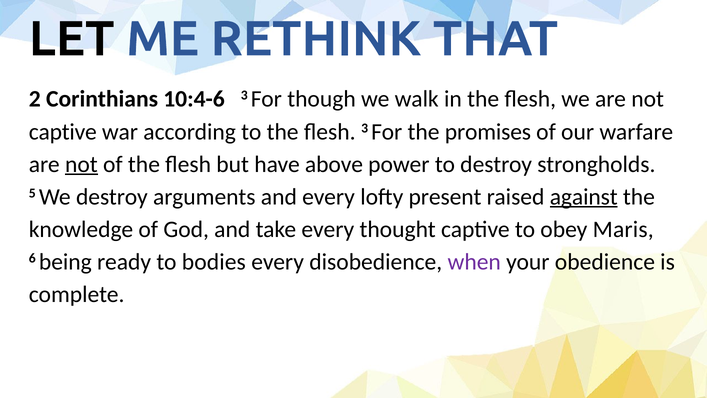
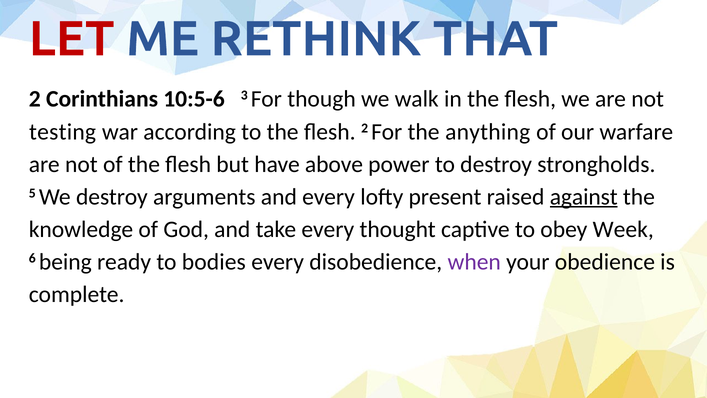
LET colour: black -> red (72, 39)
10:4-6: 10:4-6 -> 10:5-6 (194, 99)
captive: captive -> testing (63, 132)
flesh 3: 3 -> 2 (365, 128)
promises: promises -> anything (488, 132)
not underline: present -> none (81, 164)
Maris: Maris -> Week (623, 229)
